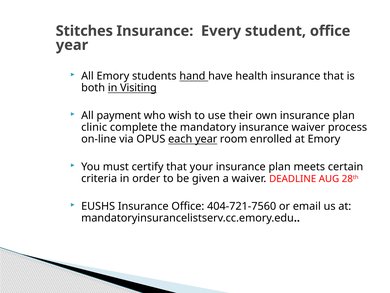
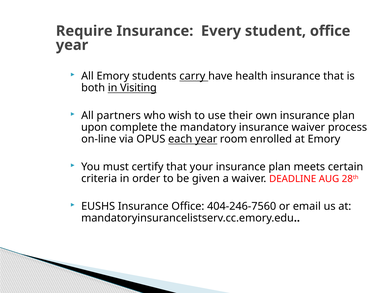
Stitches: Stitches -> Require (84, 31)
hand: hand -> carry (192, 76)
payment: payment -> partners (119, 115)
clinic: clinic -> upon (94, 127)
404-721-7560: 404-721-7560 -> 404-246-7560 (242, 206)
